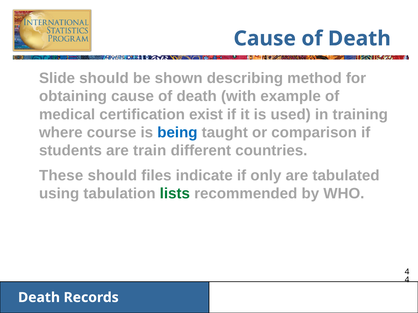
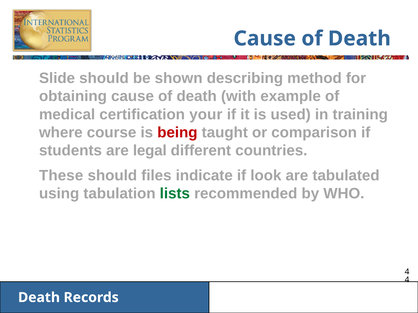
exist: exist -> your (206, 115)
being colour: blue -> red (177, 133)
train: train -> legal (150, 151)
only: only -> look (266, 176)
